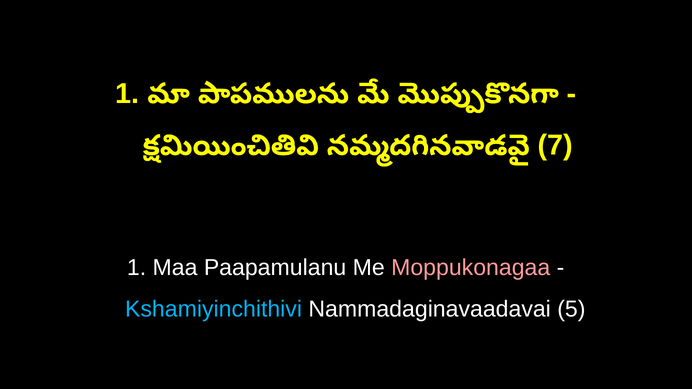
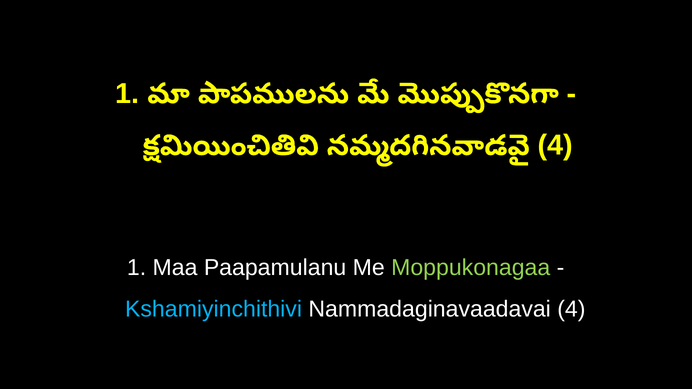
7: 7 -> 4 (555, 146)
Moppukonagaa colour: pink -> light green (471, 268)
Nammadaginavaadavai 5: 5 -> 4 (571, 310)
